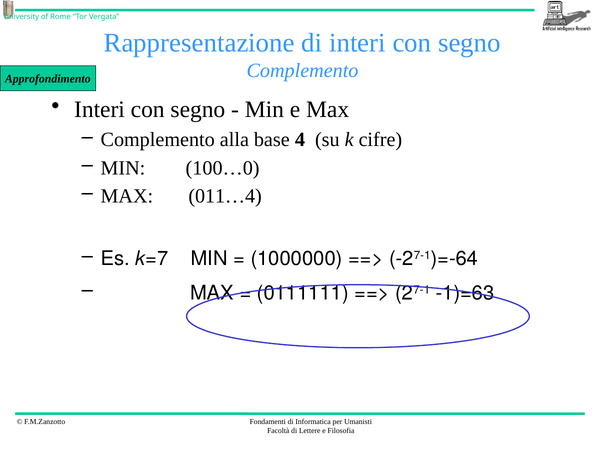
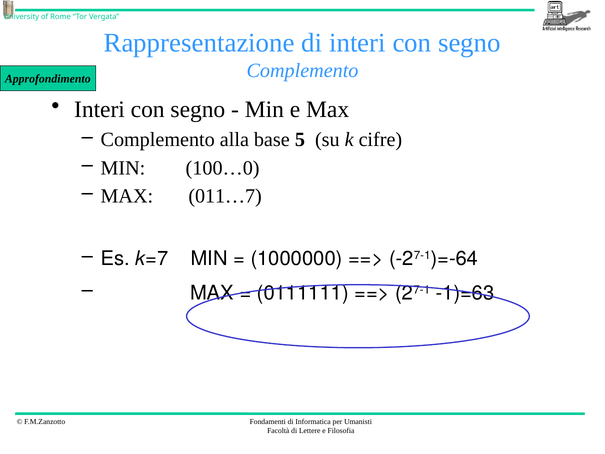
4: 4 -> 5 (300, 140)
011…4: 011…4 -> 011…7 (225, 196)
